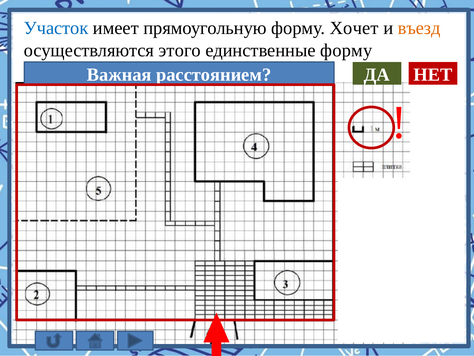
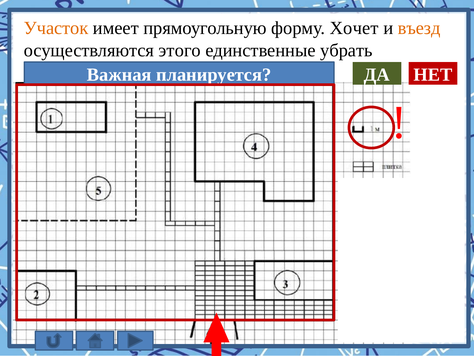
Участок colour: blue -> orange (56, 28)
единственные форму: форму -> убрать (346, 50)
расстоянием: расстоянием -> планируется (214, 74)
